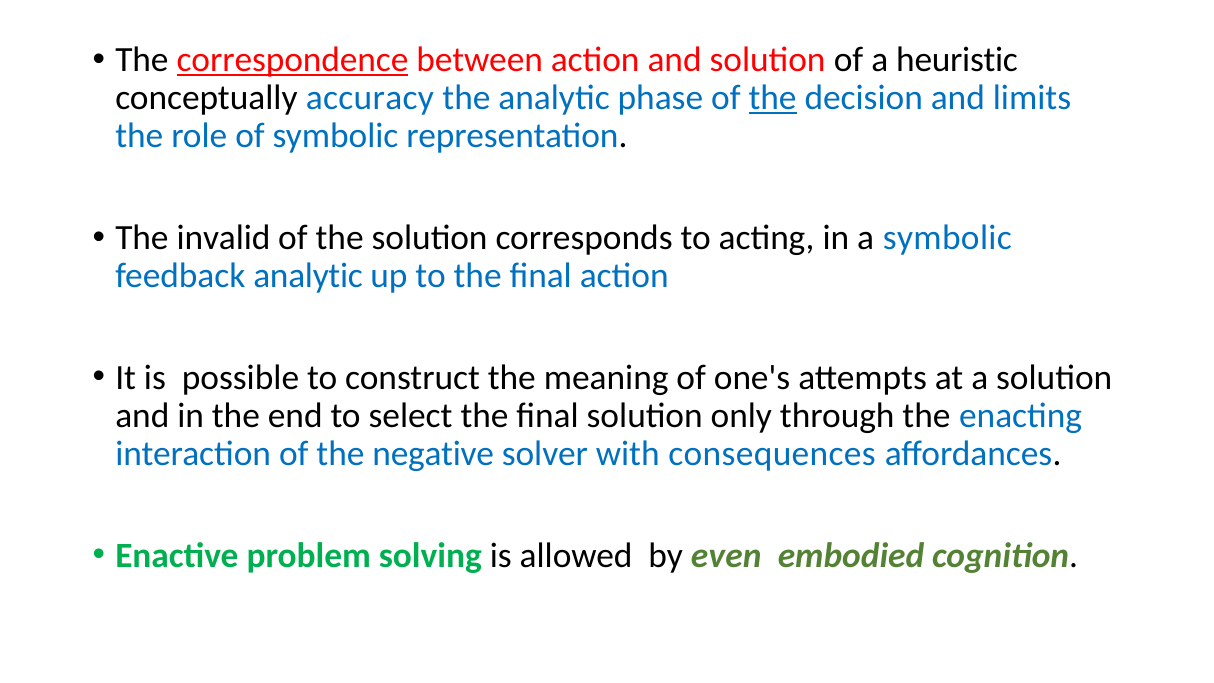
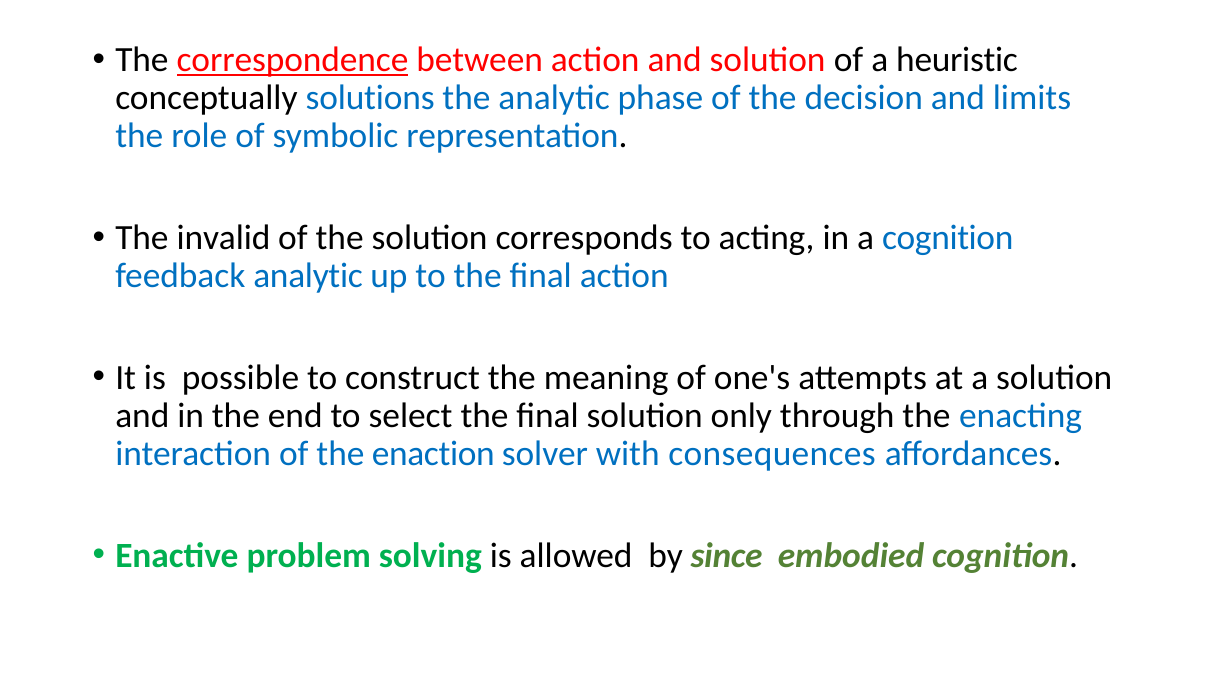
accuracy: accuracy -> solutions (370, 98)
the underline: present -> none (773, 98)
a symbolic: symbolic -> cognition (948, 238)
negative: negative -> enaction (433, 454)
even: even -> since (727, 556)
